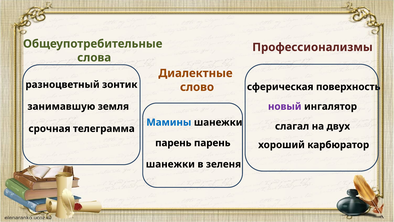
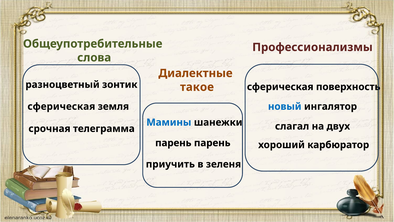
слово: слово -> такое (197, 87)
занимавшую: занимавшую -> сферическая (61, 106)
новый colour: purple -> blue (285, 106)
шанежки: шанежки -> приучить (170, 164)
